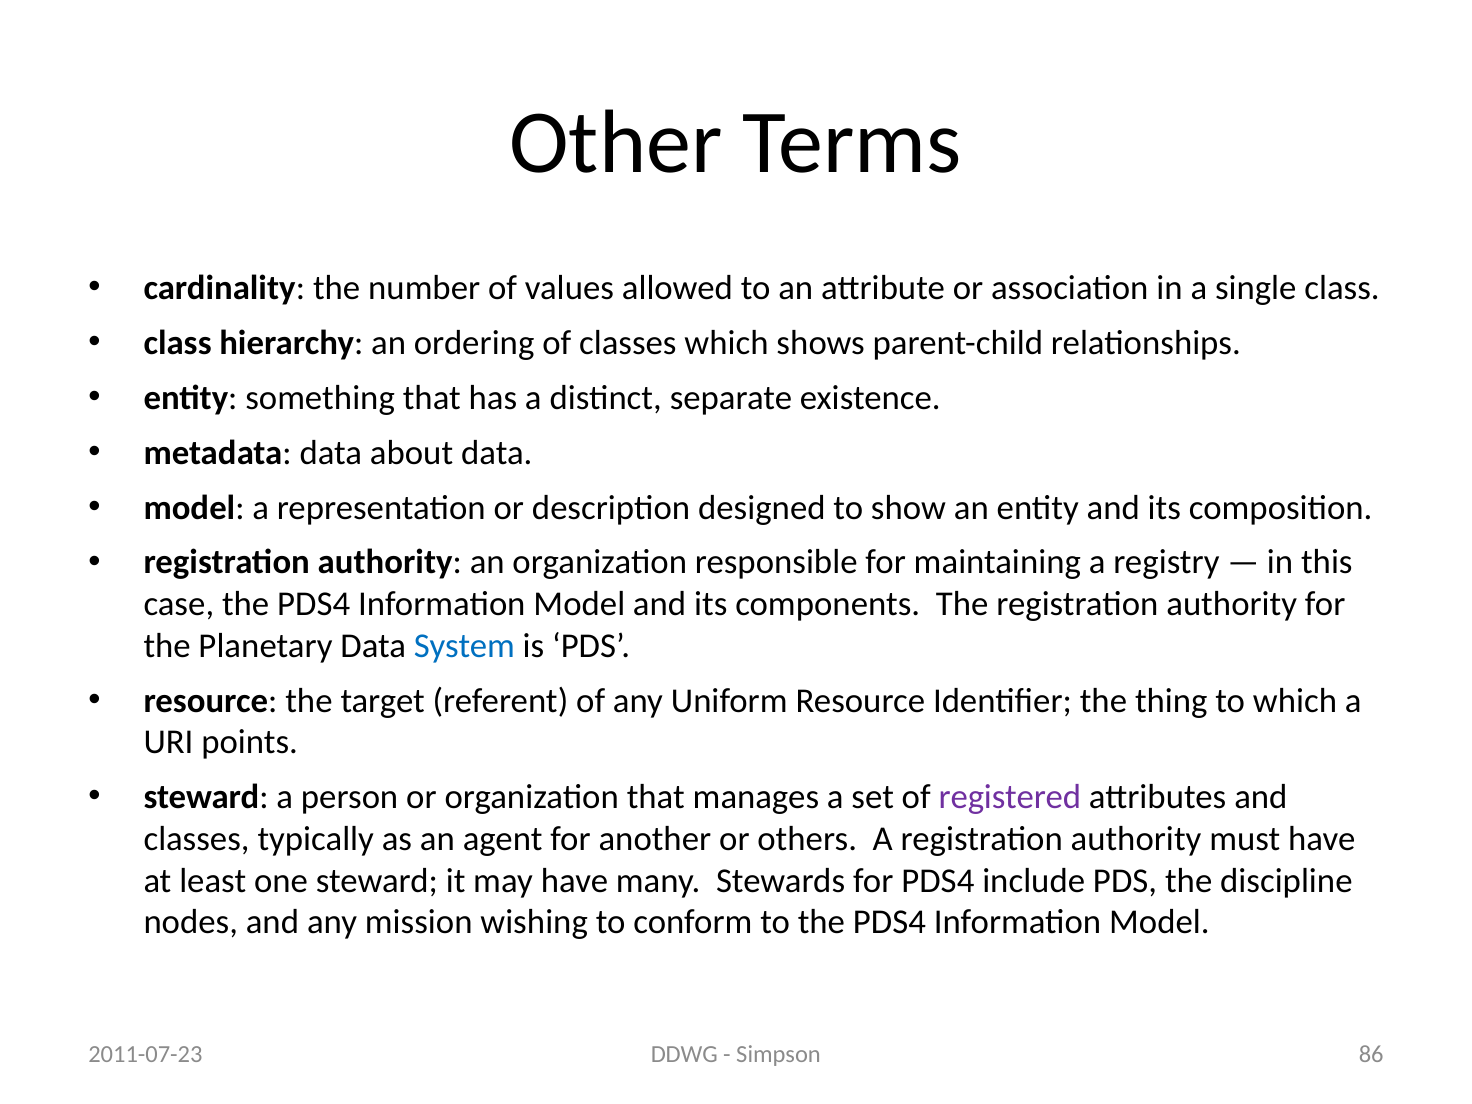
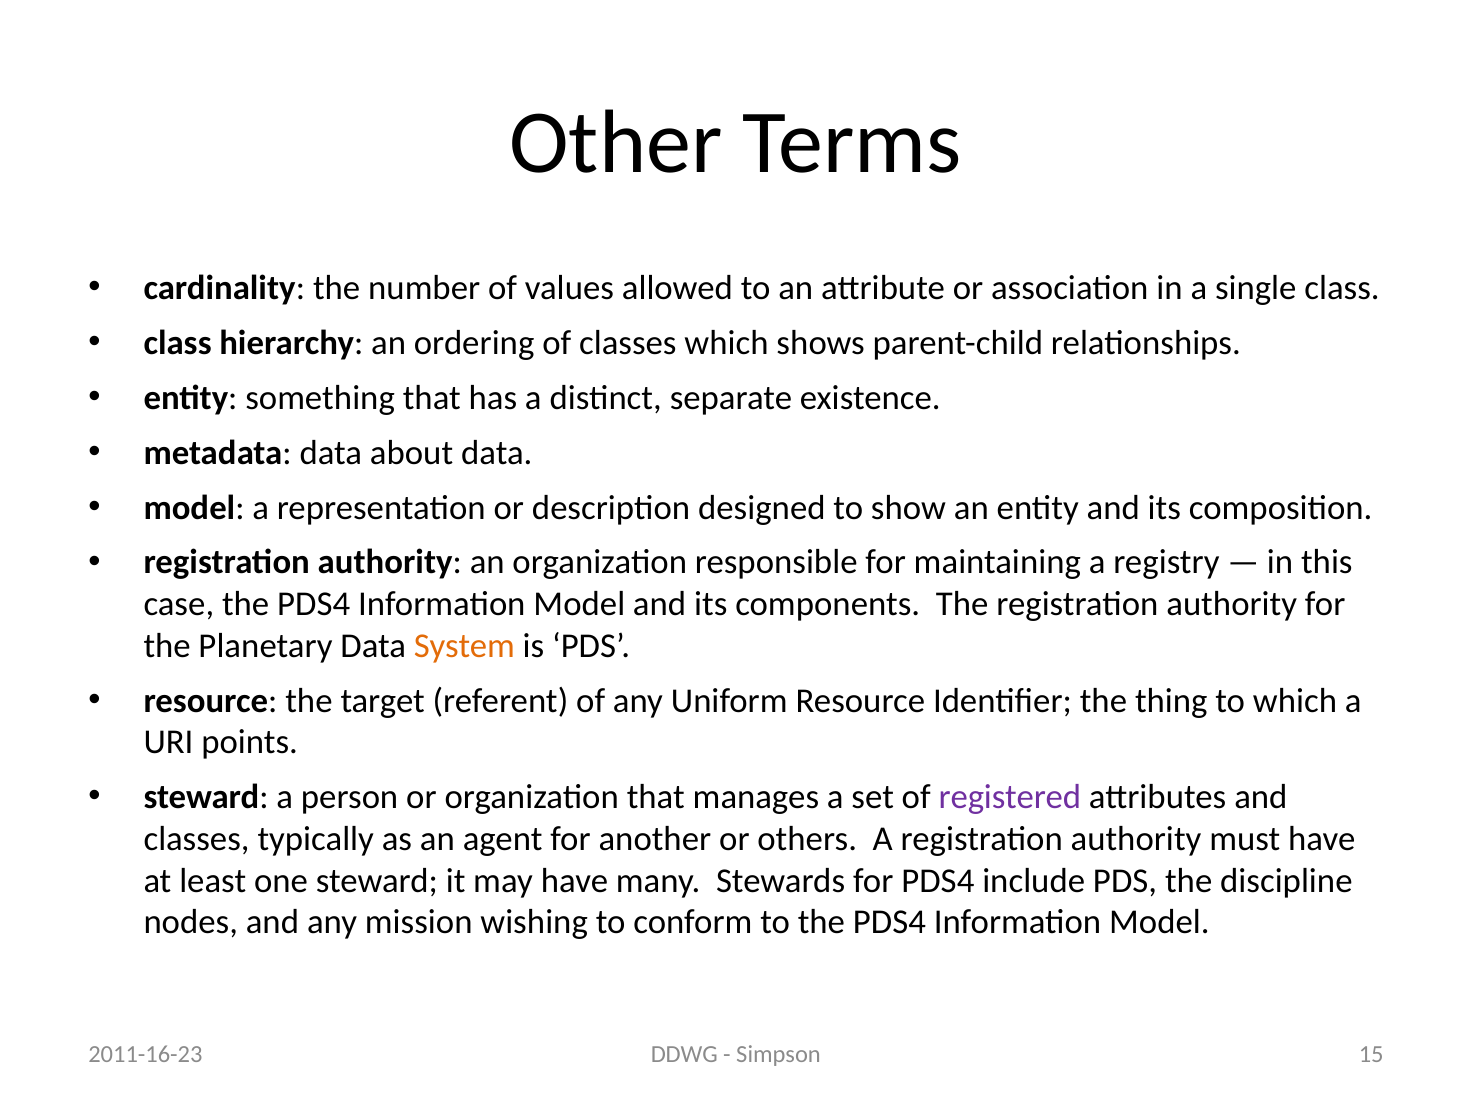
System colour: blue -> orange (464, 646)
86: 86 -> 15 (1371, 1054)
2011-07-23: 2011-07-23 -> 2011-16-23 (145, 1054)
